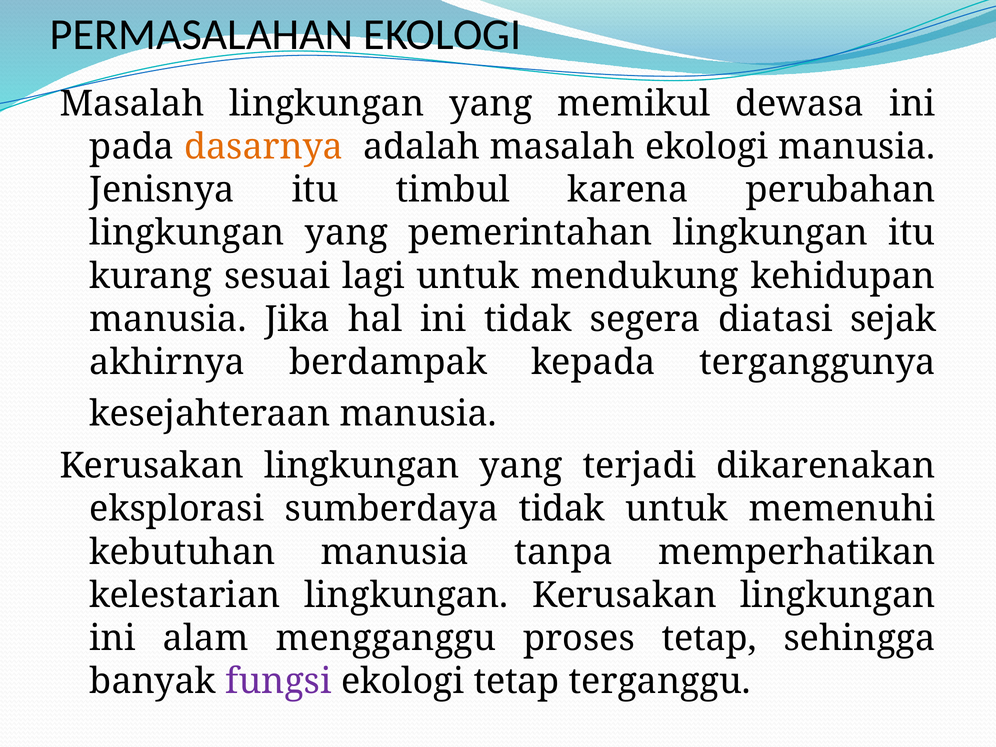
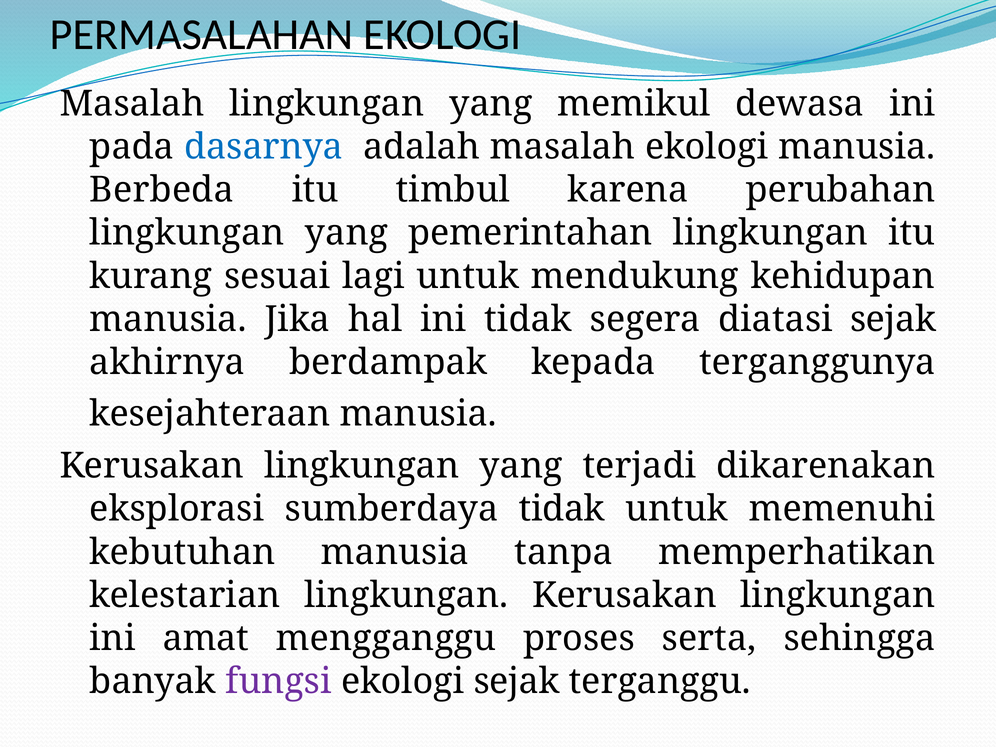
dasarnya colour: orange -> blue (264, 147)
Jenisnya: Jenisnya -> Berbeda (162, 190)
alam: alam -> amat (206, 638)
proses tetap: tetap -> serta (709, 638)
ekologi tetap: tetap -> sejak (517, 682)
